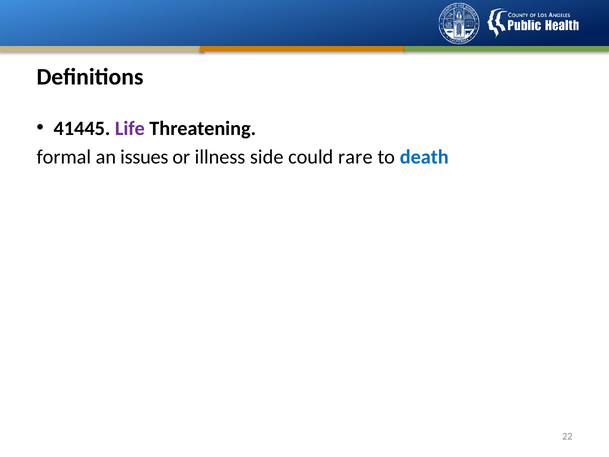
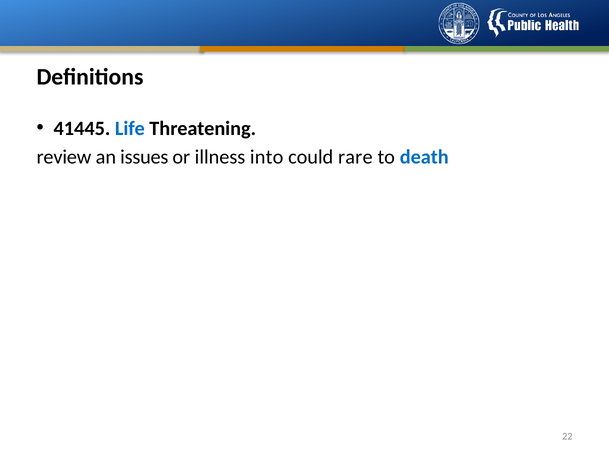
Life colour: purple -> blue (130, 128)
formal: formal -> review (64, 157)
side: side -> into (267, 157)
